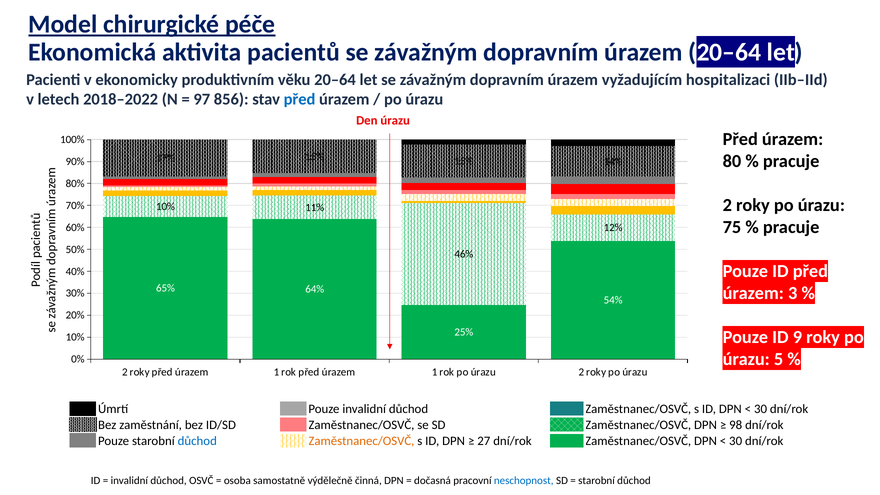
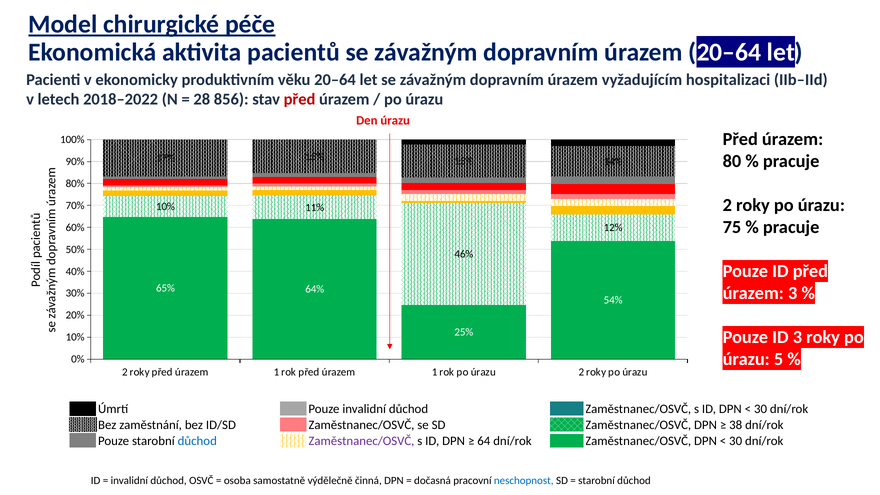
97: 97 -> 28 (202, 99)
před colour: blue -> red (300, 99)
ID 9: 9 -> 3 (797, 337)
98: 98 -> 38 (736, 425)
Zaměstnanec/OSVČ colour: orange -> purple (361, 441)
27: 27 -> 64 (484, 441)
